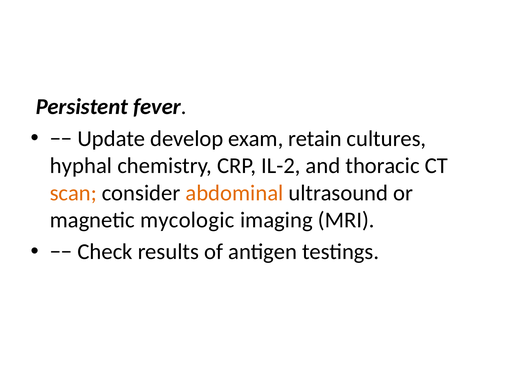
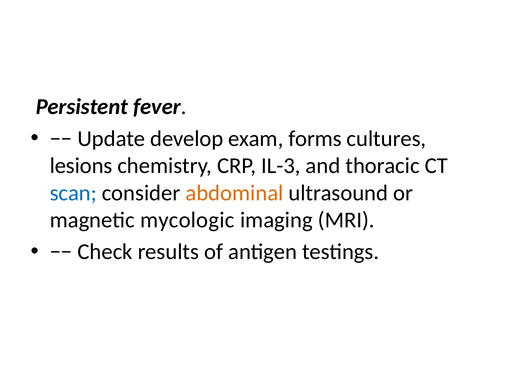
retain: retain -> forms (315, 139)
hyphal: hyphal -> lesions (81, 166)
IL-2: IL-2 -> IL-3 (281, 166)
scan colour: orange -> blue (73, 193)
